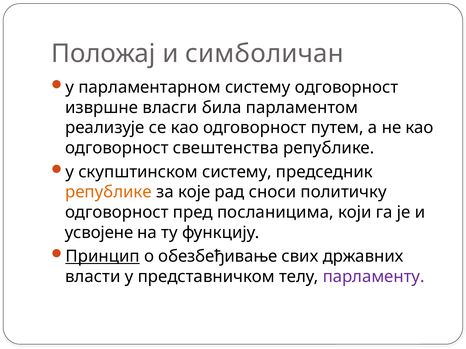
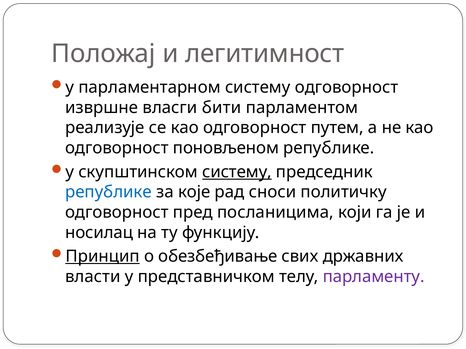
симболичан: симболичан -> легитимност (265, 54)
била: била -> бити (222, 108)
свештенства: свештенства -> поновљеном (226, 148)
систему underline: none -> present (237, 172)
републике colour: orange -> blue (108, 192)
усвојене: усвојене -> носилац (99, 233)
